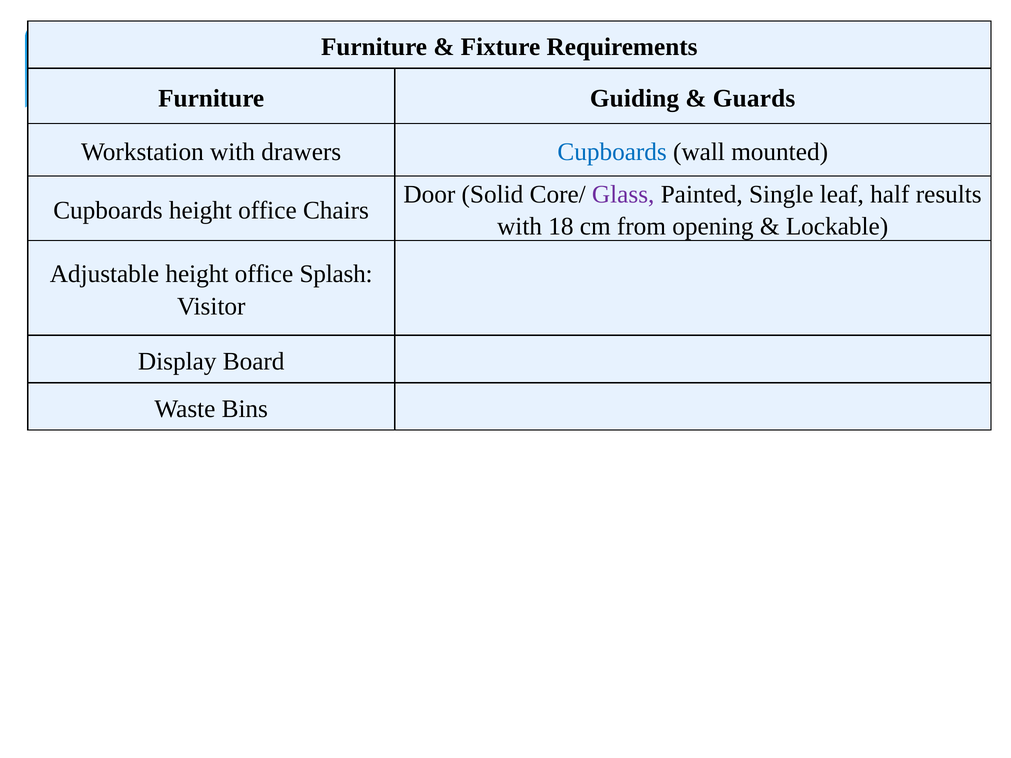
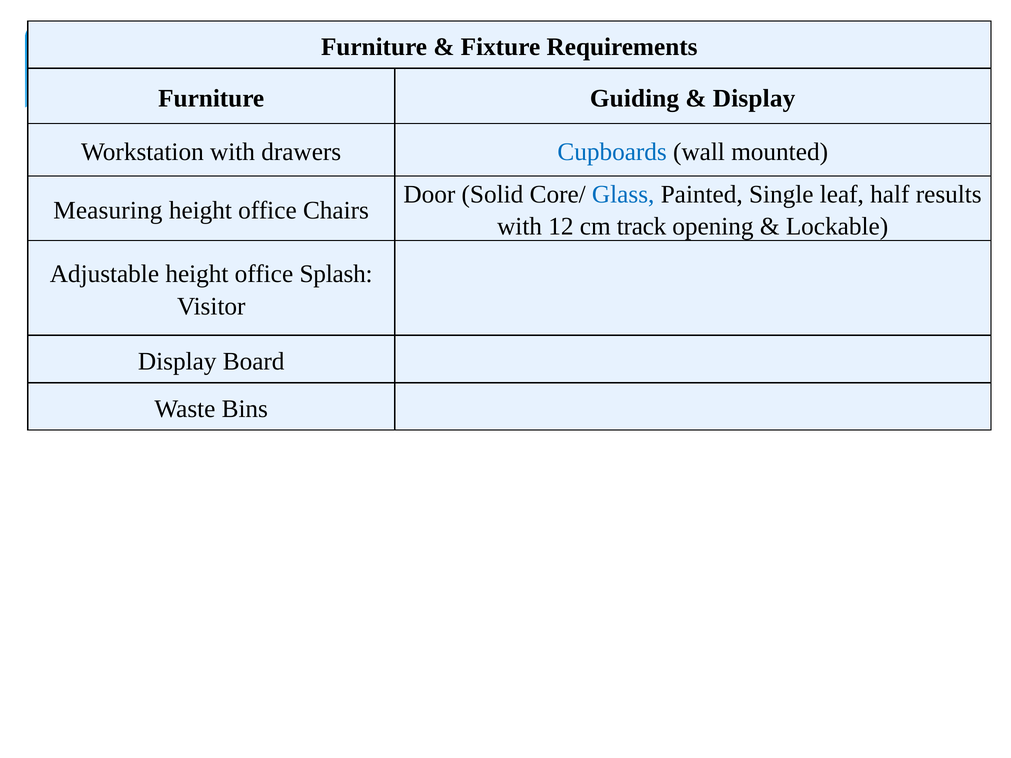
Guards: Guards -> Display (754, 98)
Glass colour: purple -> blue (623, 195)
Cupboards: Cupboards -> Measuring (108, 211)
18: 18 -> 12 (561, 227)
from: from -> track (642, 227)
